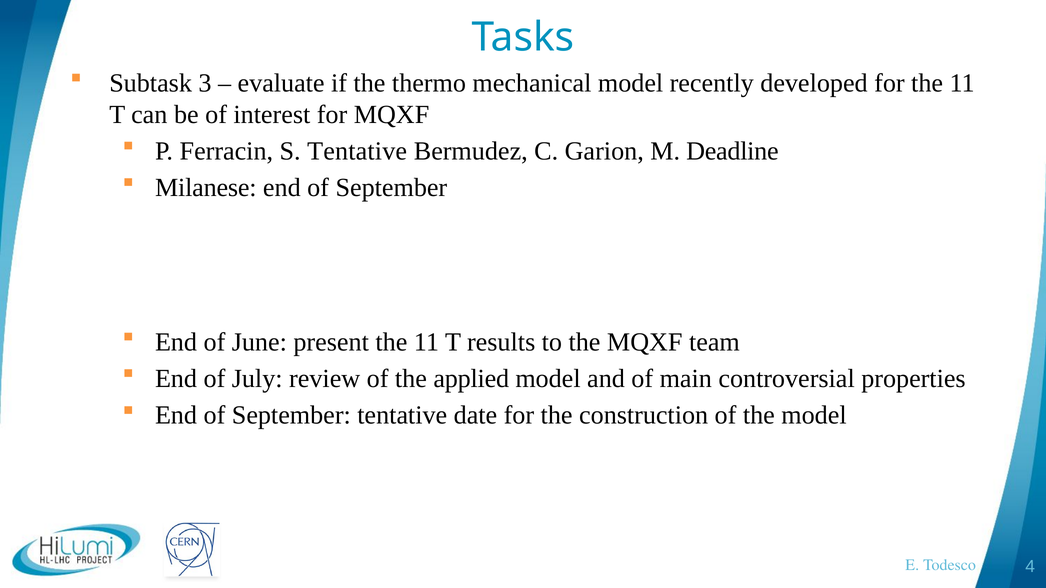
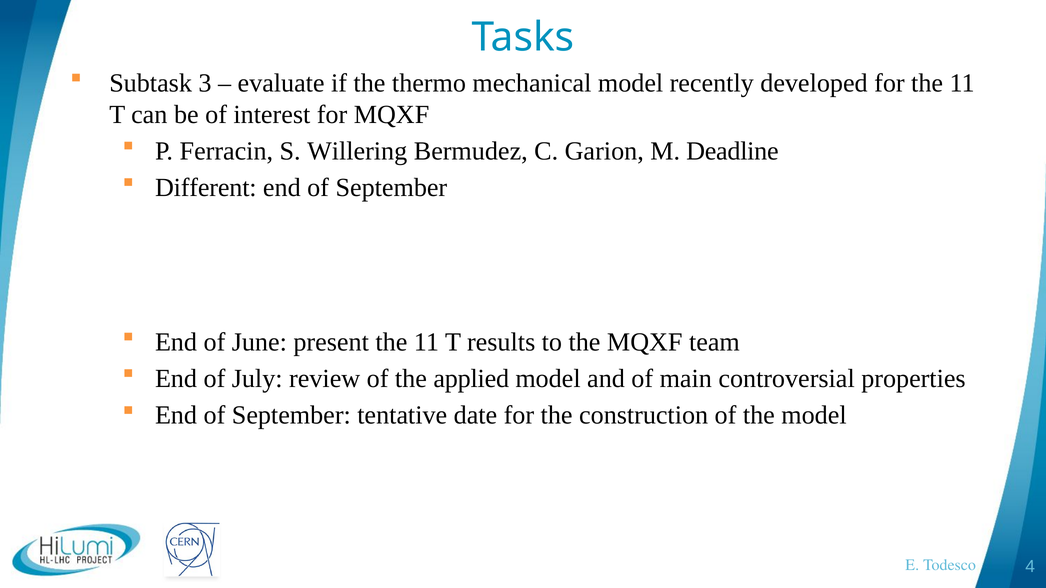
S Tentative: Tentative -> Willering (357, 151)
Milanese: Milanese -> Different (206, 188)
